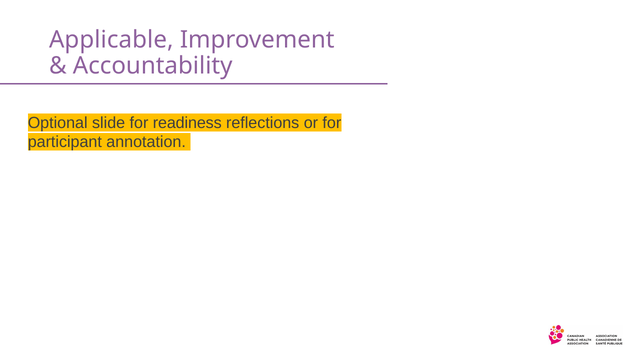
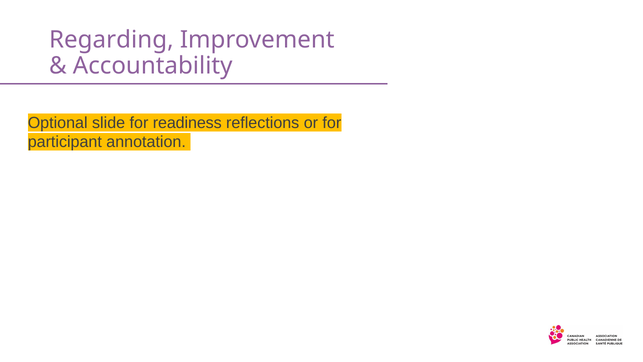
Applicable: Applicable -> Regarding (111, 40)
